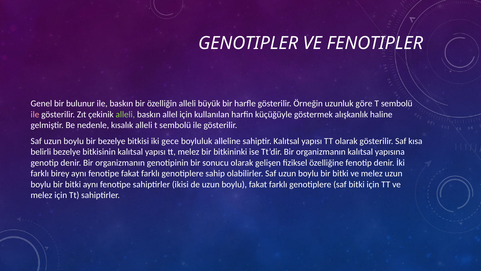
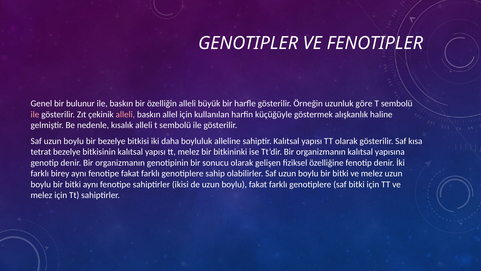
alleli colour: light green -> pink (125, 114)
gece: gece -> daha (170, 141)
belirli: belirli -> tetrat (41, 152)
